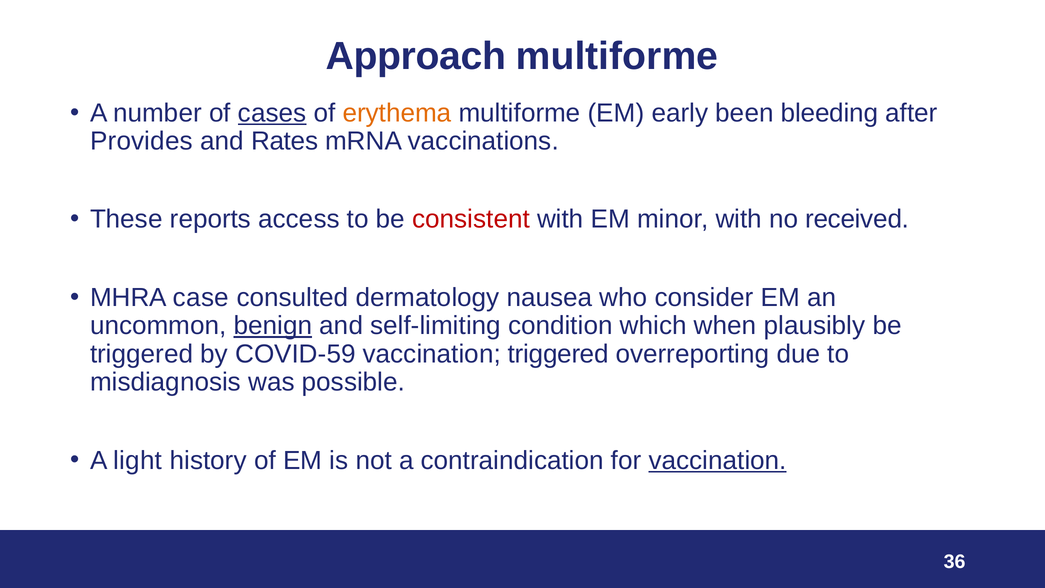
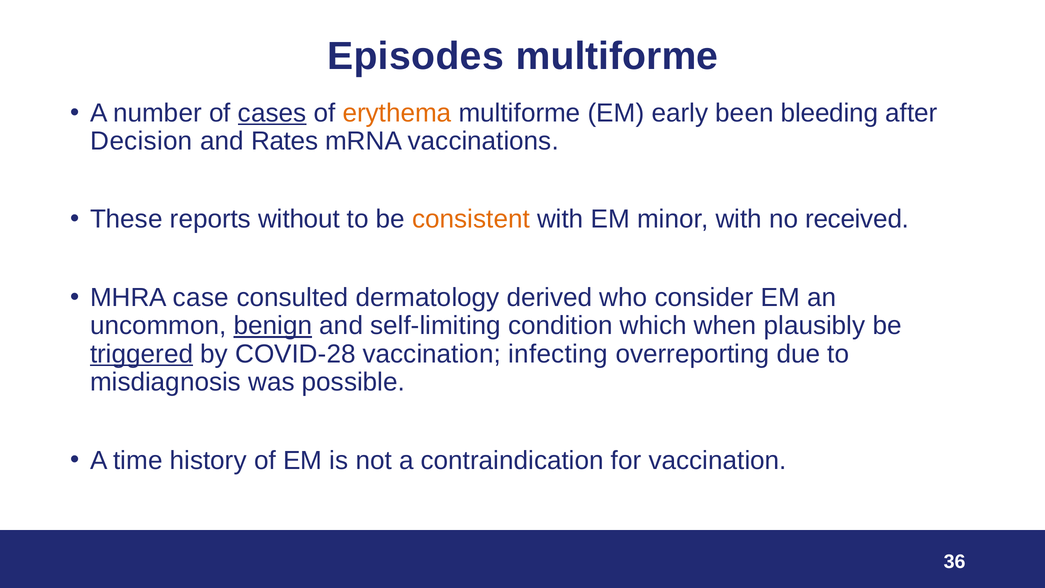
Approach: Approach -> Episodes (416, 56)
Provides: Provides -> Decision (141, 141)
access: access -> without (299, 219)
consistent colour: red -> orange (471, 219)
nausea: nausea -> derived (549, 297)
triggered underline: none -> present (142, 354)
COVID-59: COVID-59 -> COVID-28 (295, 354)
vaccination triggered: triggered -> infecting (558, 354)
light: light -> time (138, 460)
vaccination underline: present -> none (718, 460)
